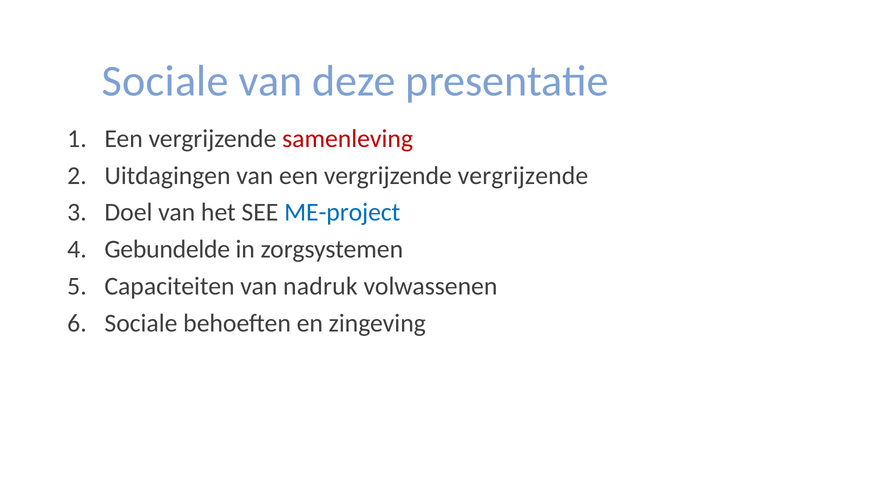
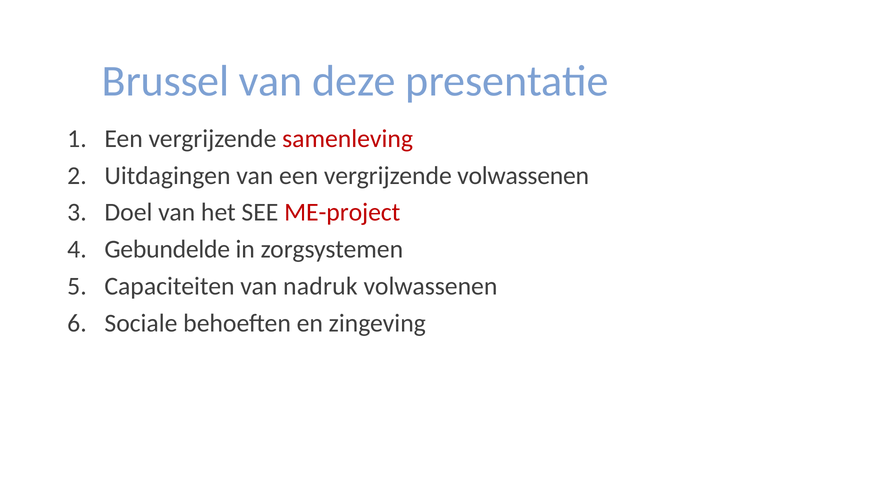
Sociale: Sociale -> Brussel (166, 81)
vergrijzende vergrijzende: vergrijzende -> volwassenen (523, 176)
ME-project colour: blue -> red (342, 213)
